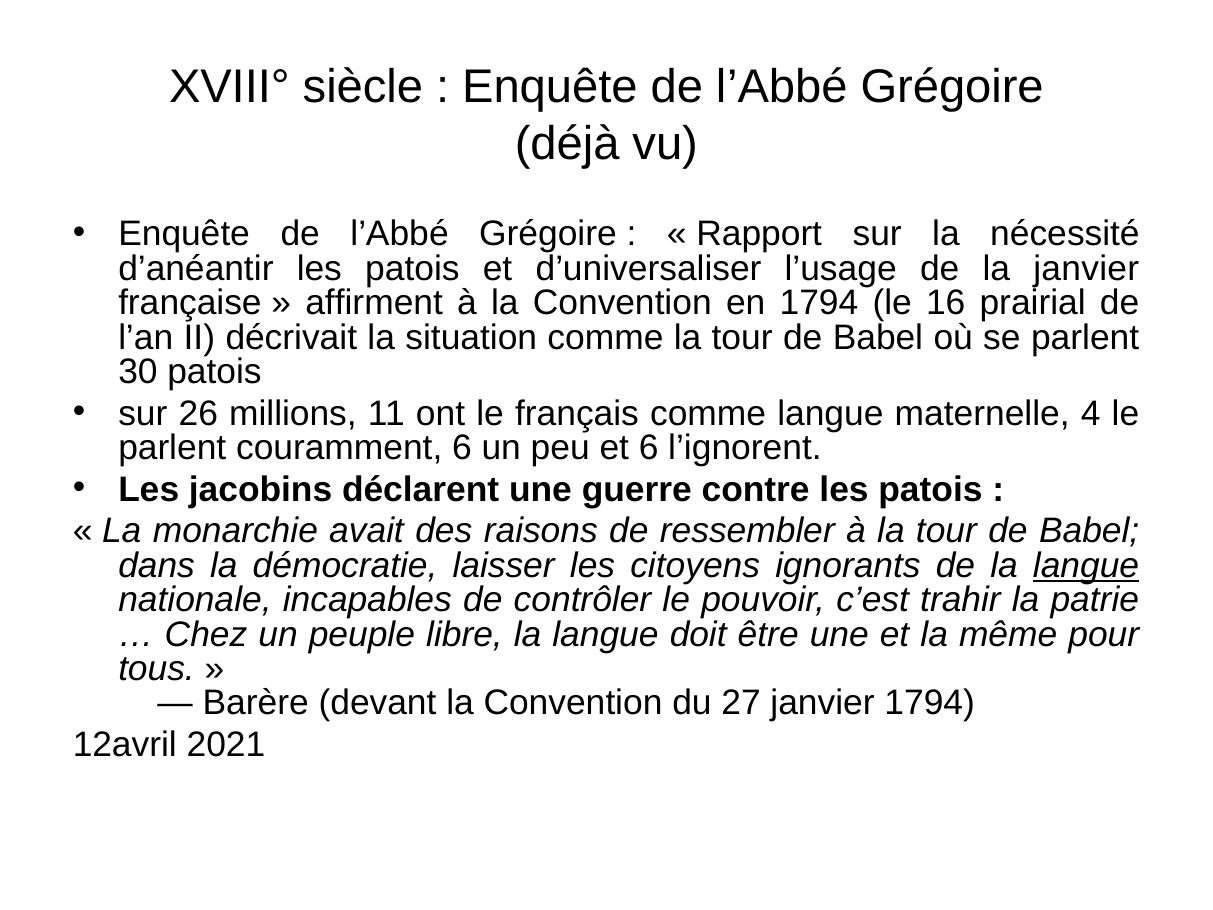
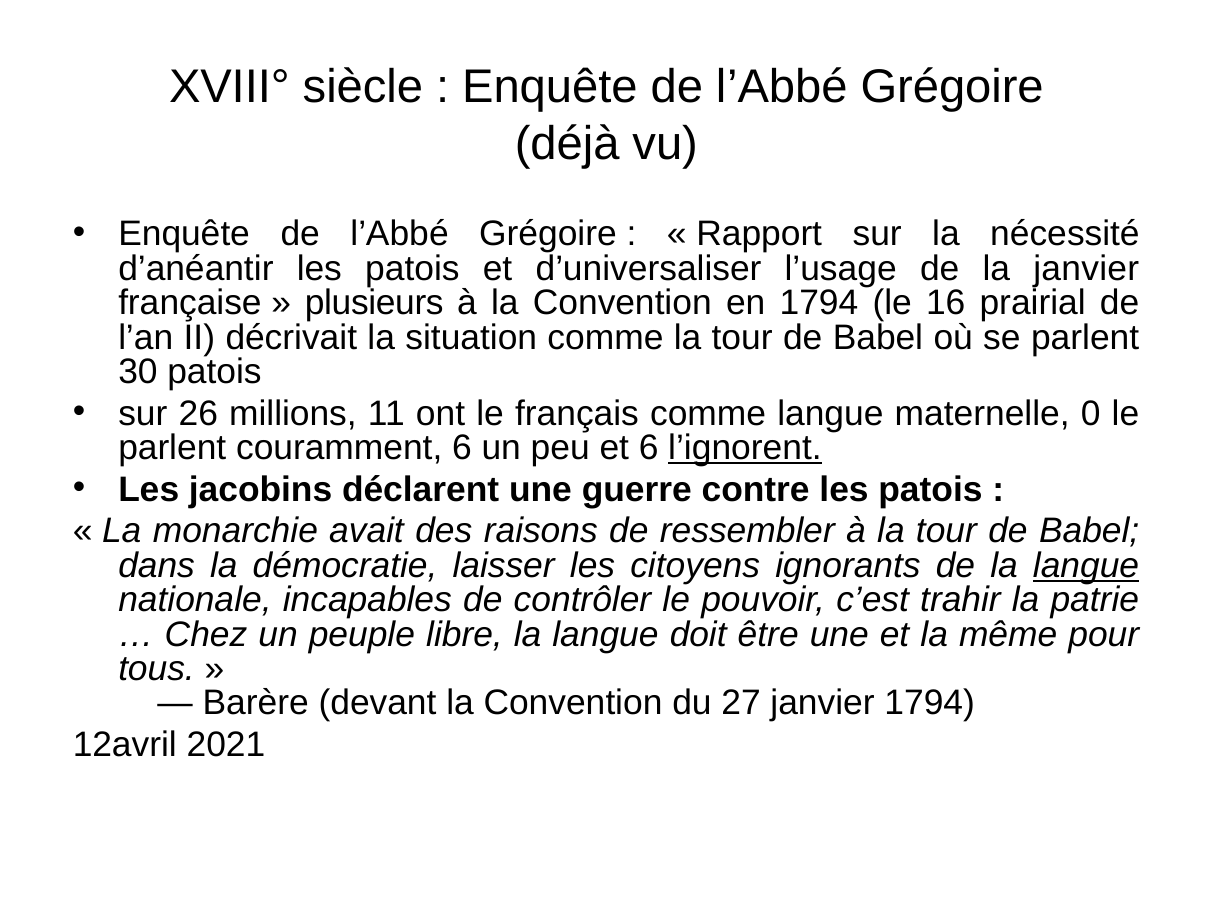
affirment: affirment -> plusieurs (374, 303)
4: 4 -> 0 (1091, 413)
l’ignorent underline: none -> present (745, 448)
